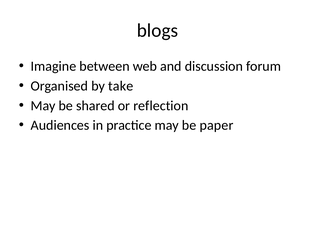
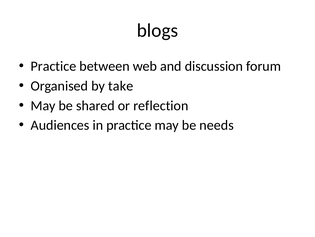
Imagine: Imagine -> Practice (54, 66)
paper: paper -> needs (217, 125)
